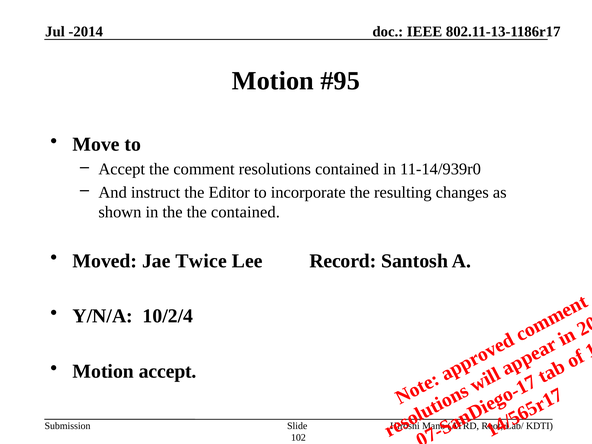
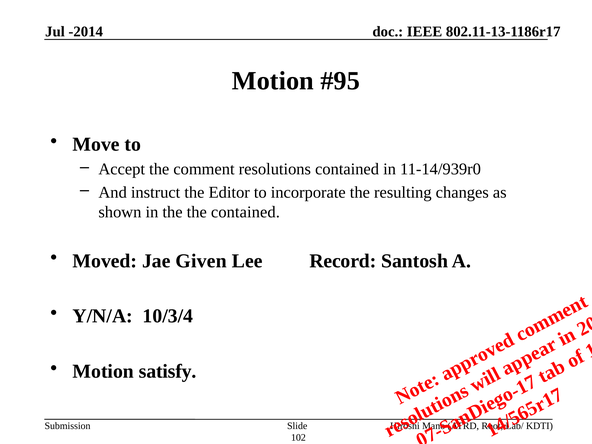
Twice: Twice -> Given (201, 261)
10/2/4: 10/2/4 -> 10/3/4 (168, 316)
Motion accept: accept -> satisfy (168, 371)
